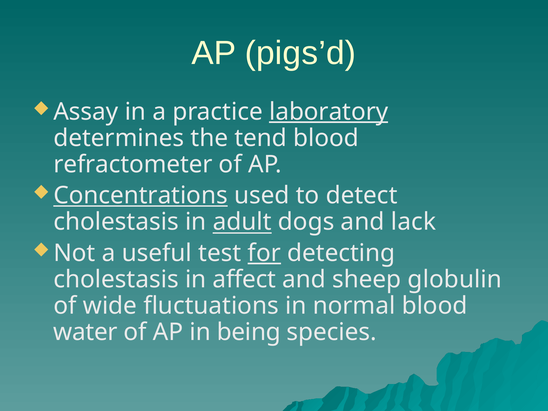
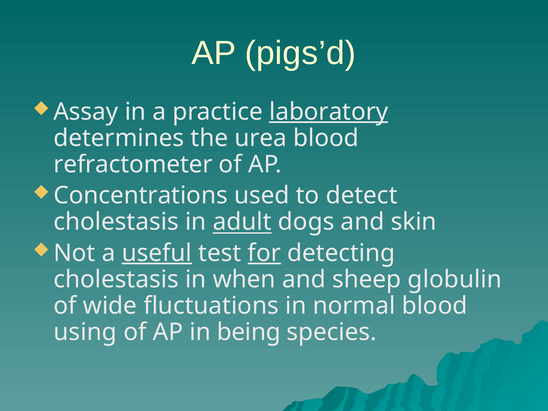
tend: tend -> urea (261, 138)
Concentrations underline: present -> none (141, 195)
lack: lack -> skin (414, 222)
useful underline: none -> present (157, 253)
affect: affect -> when (244, 279)
water: water -> using (85, 332)
